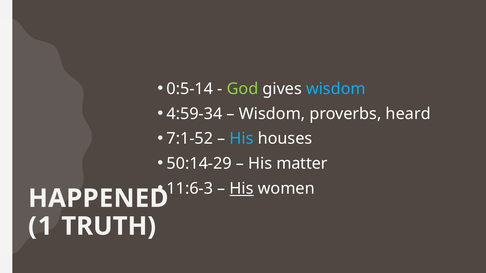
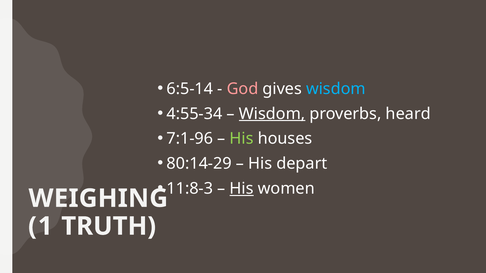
0:5-14: 0:5-14 -> 6:5-14 (190, 89)
God colour: light green -> pink (243, 89)
4:59-34: 4:59-34 -> 4:55-34 (194, 114)
Wisdom underline: none -> present (272, 114)
7:1-52: 7:1-52 -> 7:1-96 (190, 139)
His colour: light blue -> light green (242, 139)
50:14-29: 50:14-29 -> 80:14-29 (199, 164)
matter: matter -> depart (302, 164)
11:6-3: 11:6-3 -> 11:8-3 (190, 189)
HAPPENED: HAPPENED -> WEIGHING (98, 199)
